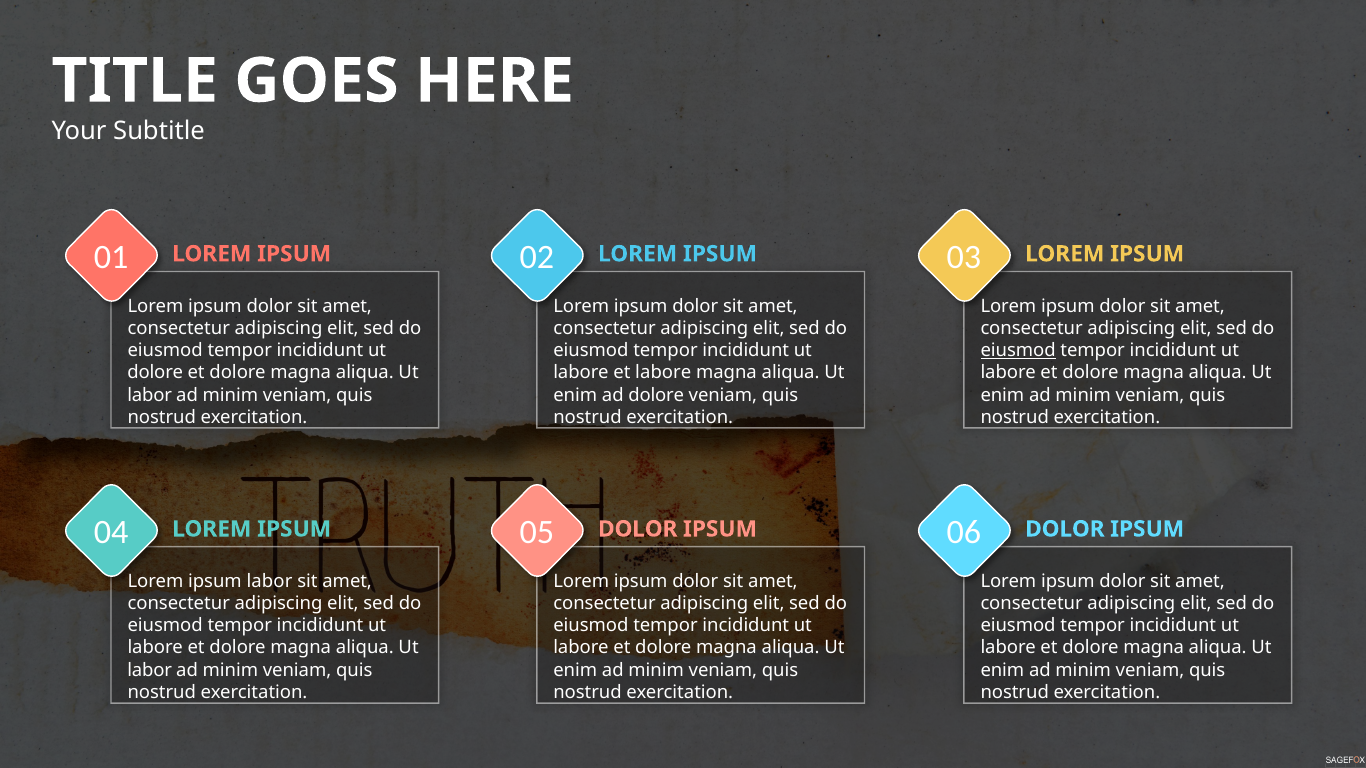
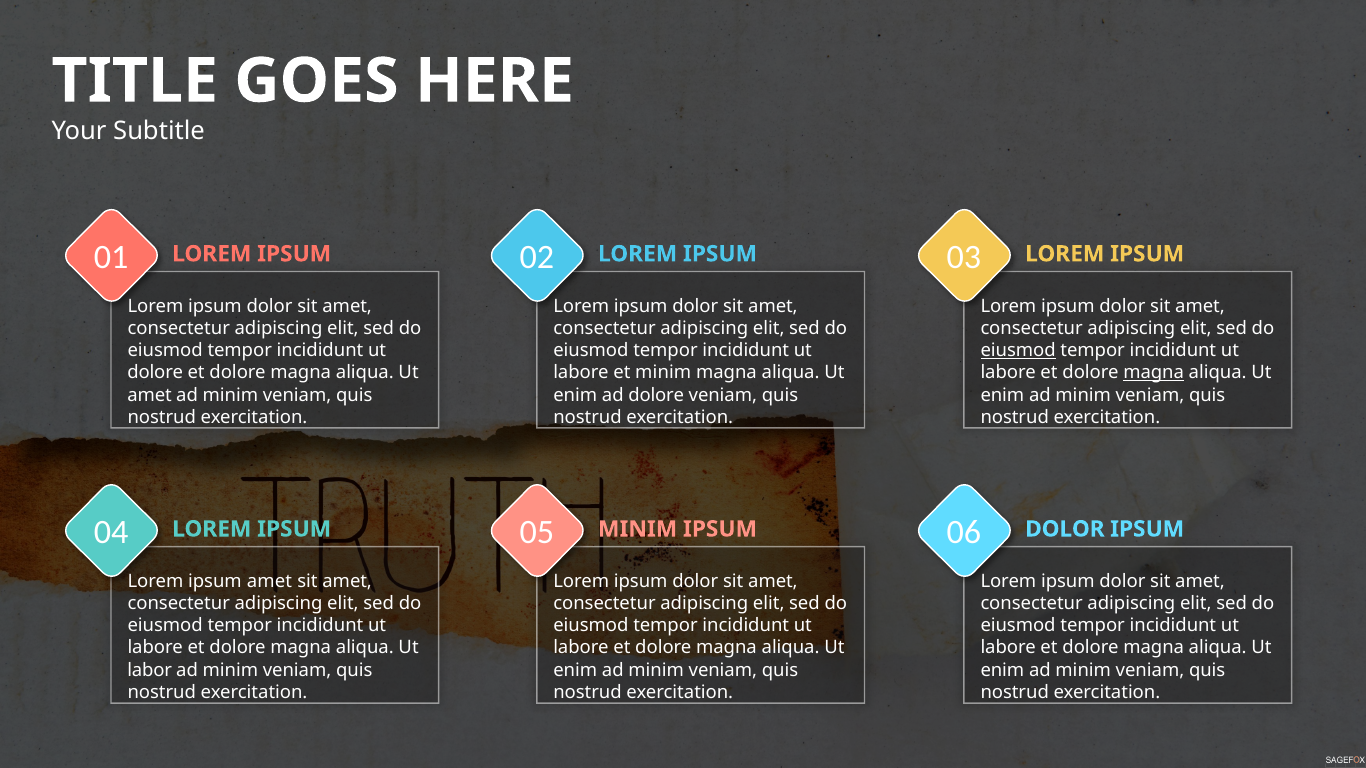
et labore: labore -> minim (663, 373)
magna underline: none -> present (1154, 373)
labor: labor -> amet (150, 395)
04 DOLOR: DOLOR -> MINIM (638, 529)
ipsum labor: labor -> amet (269, 581)
